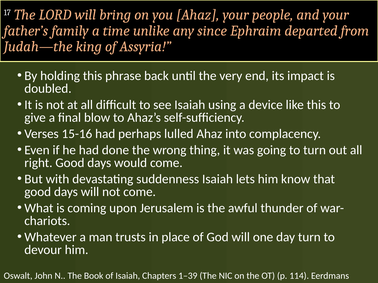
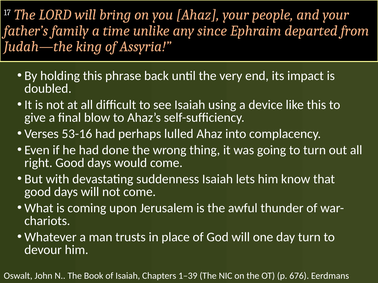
15-16: 15-16 -> 53-16 (77, 134)
114: 114 -> 676 (299, 276)
